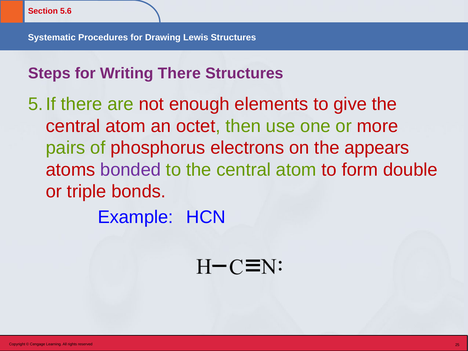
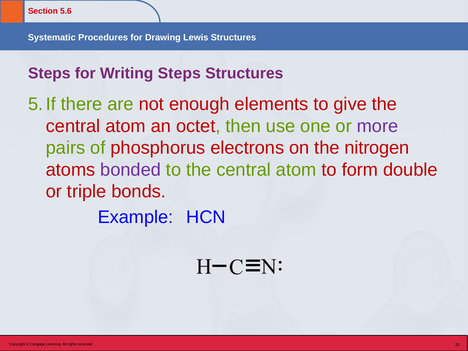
Writing There: There -> Steps (179, 73)
more colour: red -> purple (377, 126)
appears: appears -> nitrogen (377, 148)
